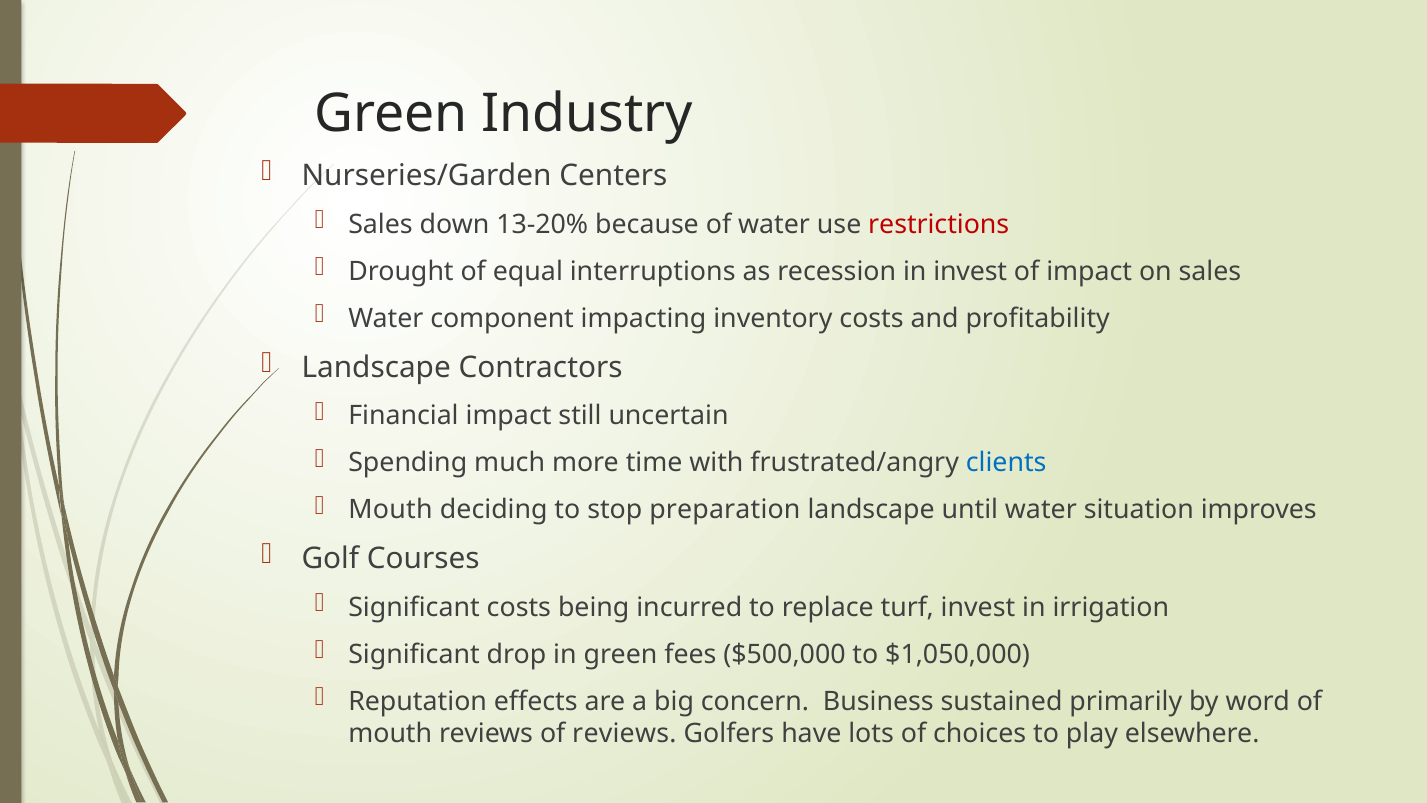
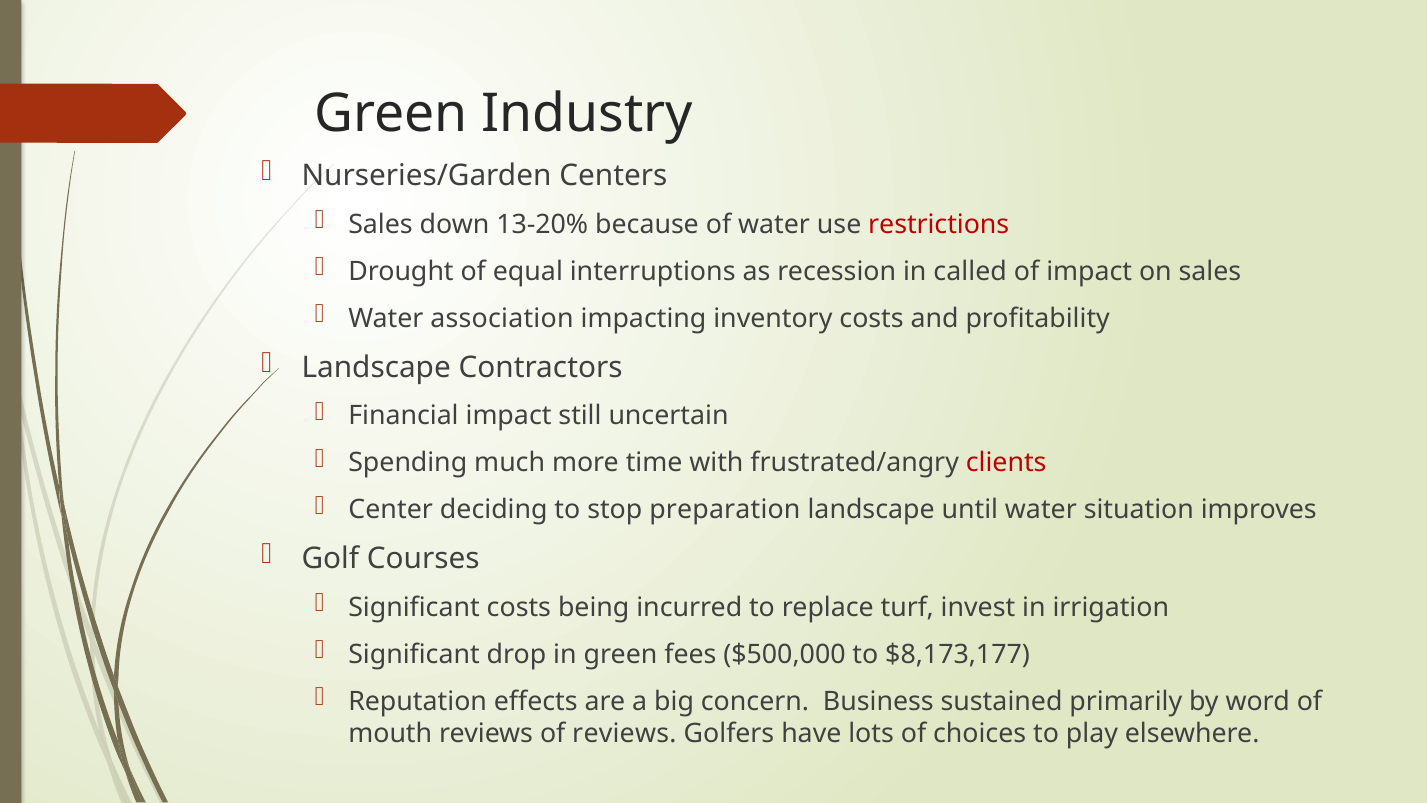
in invest: invest -> called (970, 271)
component: component -> association (502, 318)
clients colour: blue -> red (1006, 463)
Mouth: Mouth -> Center (391, 510)
$1,050,000: $1,050,000 -> $8,173,177 (958, 654)
